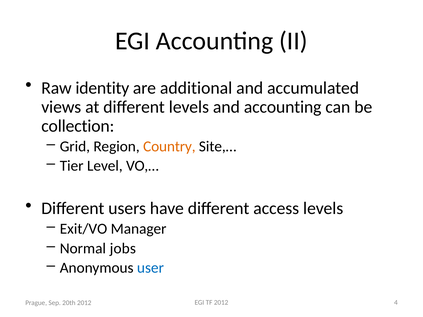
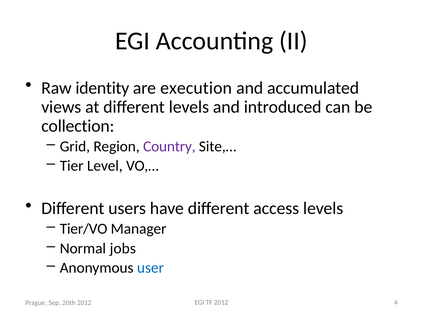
additional: additional -> execution (196, 88)
and accounting: accounting -> introduced (283, 107)
Country colour: orange -> purple (169, 146)
Exit/VO: Exit/VO -> Tier/VO (84, 229)
